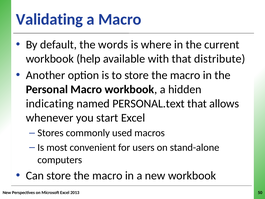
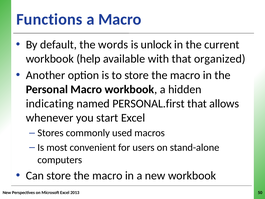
Validating: Validating -> Functions (49, 19)
where: where -> unlock (156, 45)
distribute: distribute -> organized (220, 59)
PERSONAL.text: PERSONAL.text -> PERSONAL.first (149, 103)
